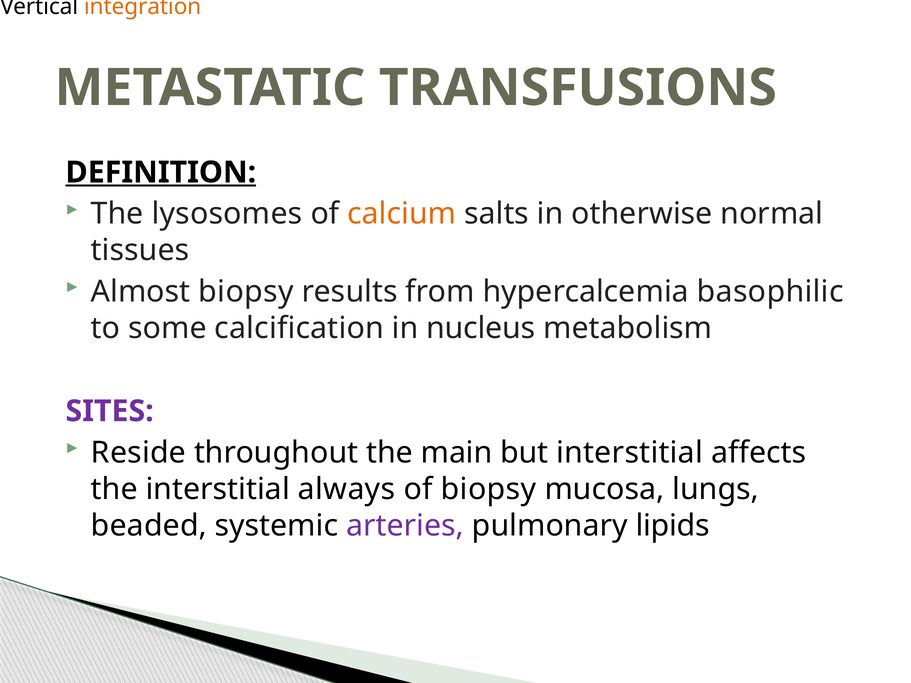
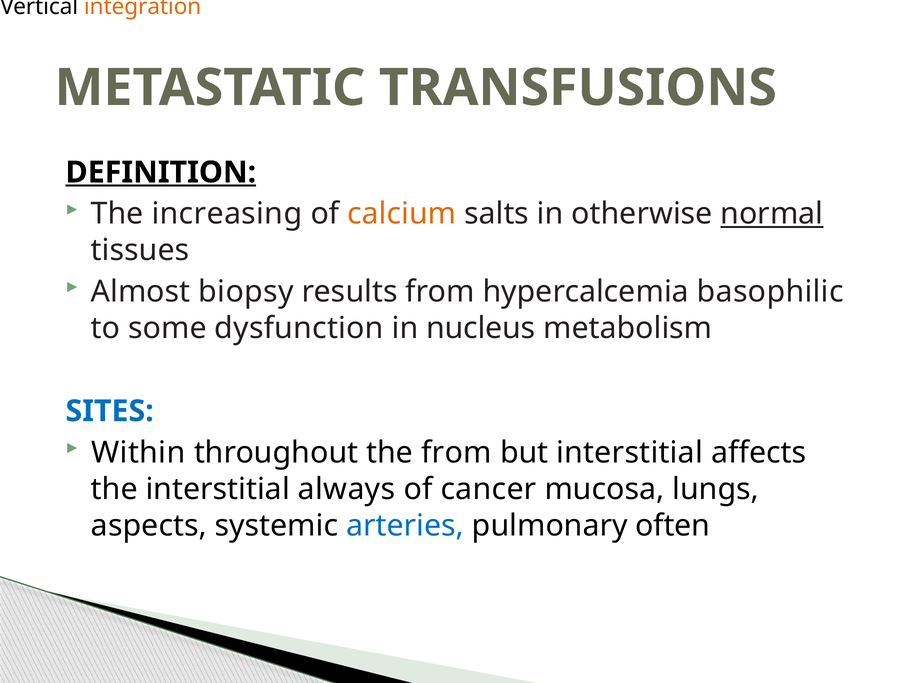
lysosomes: lysosomes -> increasing (227, 214)
normal underline: none -> present (772, 214)
calcification: calcification -> dysfunction (299, 328)
SITES colour: purple -> blue (110, 411)
Reside: Reside -> Within (138, 453)
the main: main -> from (456, 453)
of biopsy: biopsy -> cancer (489, 489)
beaded: beaded -> aspects (149, 526)
arteries colour: purple -> blue (405, 526)
lipids: lipids -> often (673, 526)
